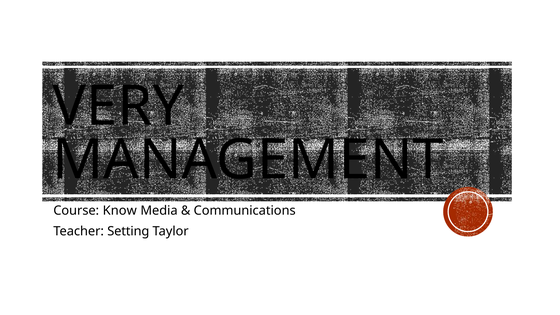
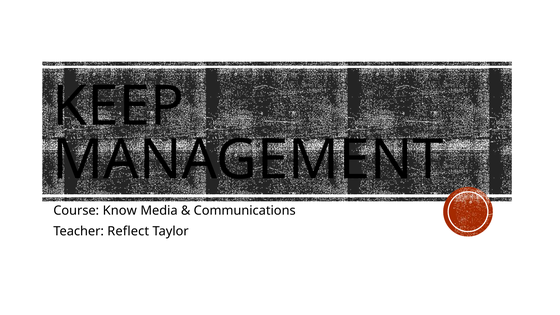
VERY: VERY -> KEEP (118, 106)
Setting: Setting -> Reflect (128, 231)
